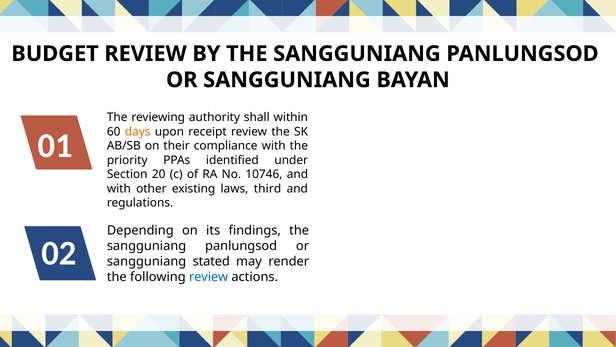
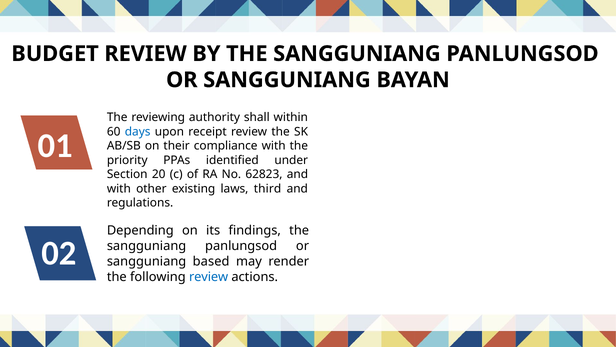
days colour: orange -> blue (138, 131)
10746: 10746 -> 62823 (264, 174)
stated: stated -> based (211, 261)
